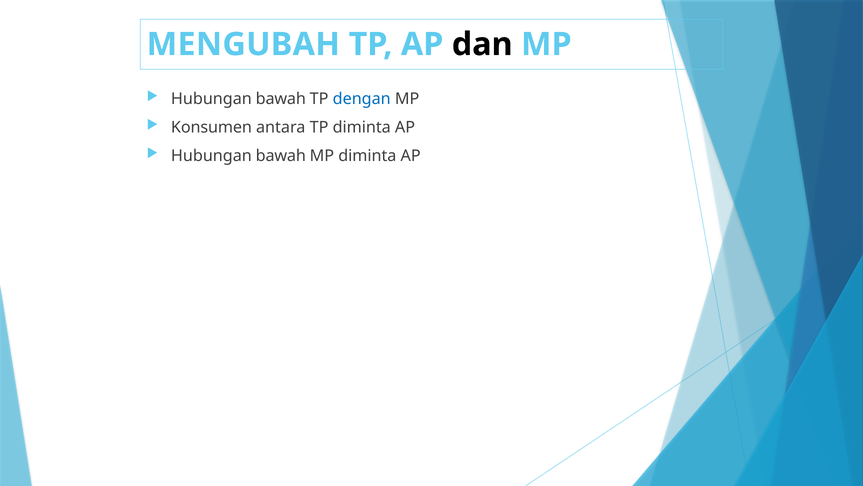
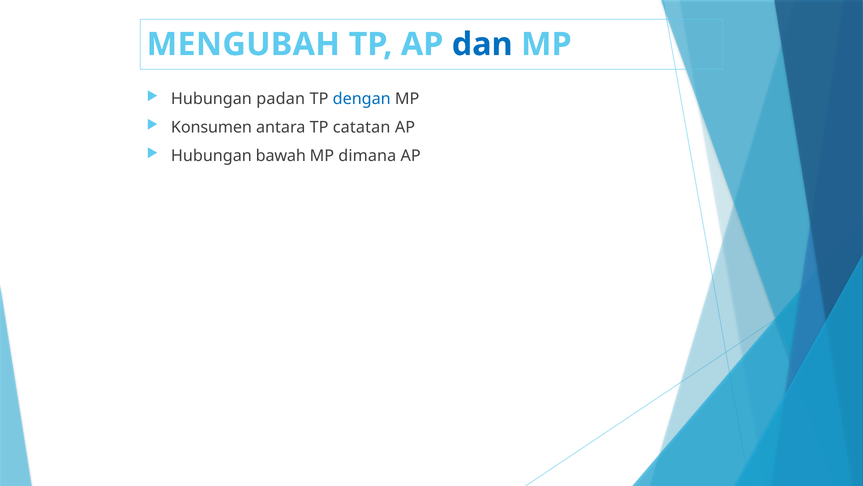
dan colour: black -> blue (482, 44)
bawah: bawah -> padan (281, 99)
TP diminta: diminta -> catatan (362, 127)
MP diminta: diminta -> dimana (367, 156)
